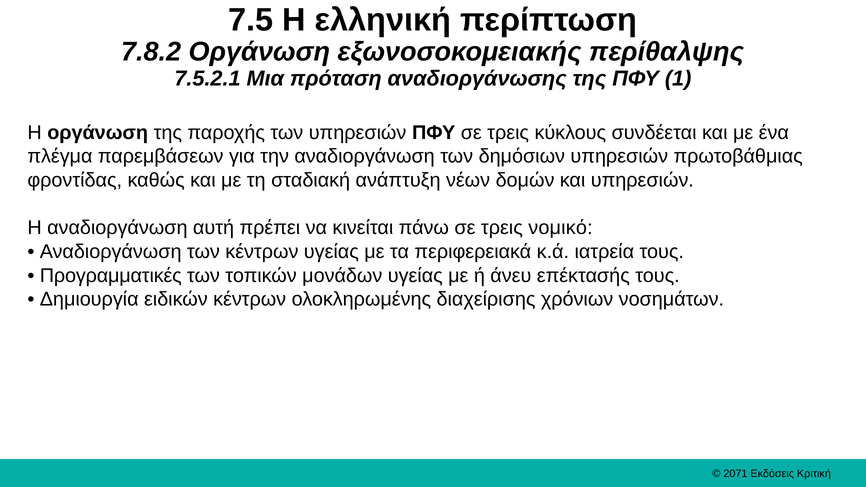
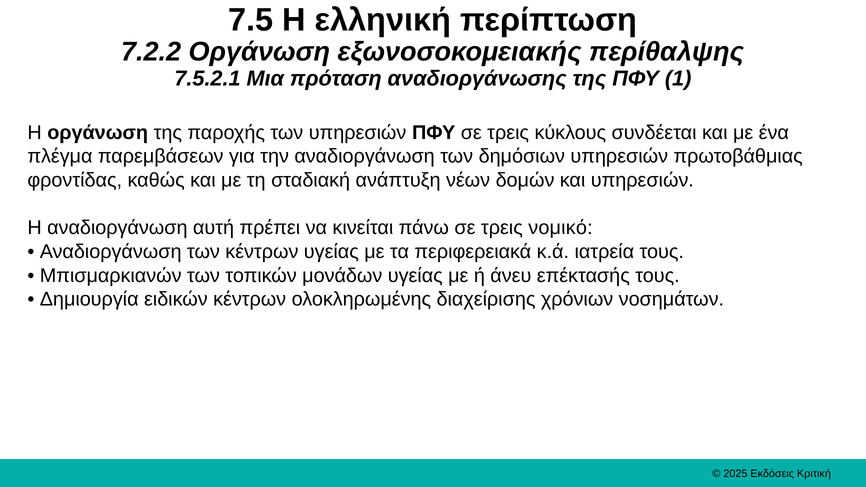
7.8.2: 7.8.2 -> 7.2.2 (151, 52)
Προγραμματικές: Προγραμματικές -> Μπισμαρκιανών (111, 276)
2071: 2071 -> 2025 (735, 474)
